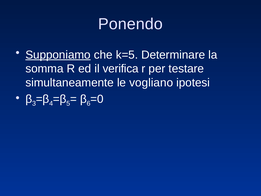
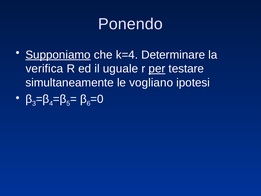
k=5: k=5 -> k=4 (127, 55)
somma: somma -> verifica (44, 69)
verifica: verifica -> uguale (120, 69)
per underline: none -> present (157, 69)
